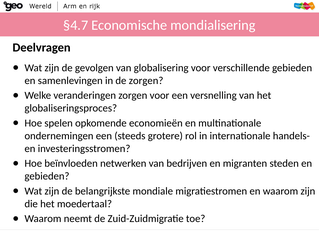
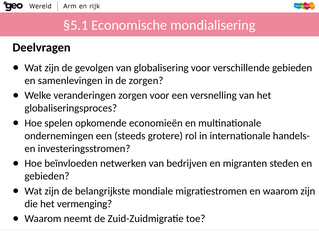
§4.7: §4.7 -> §5.1 (76, 25)
moedertaal: moedertaal -> vermenging (85, 204)
